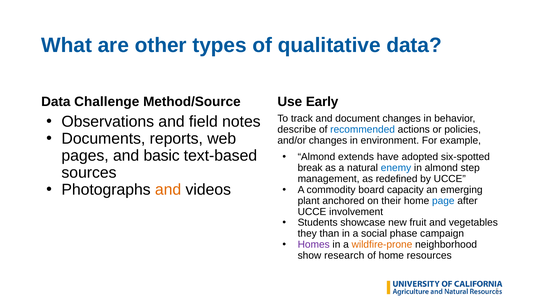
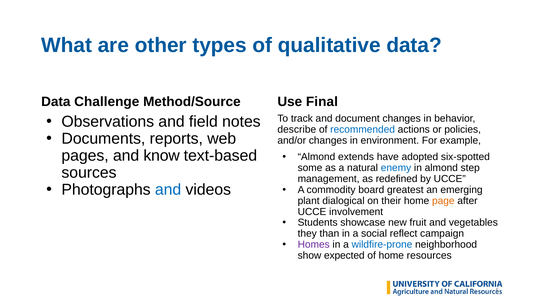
Early: Early -> Final (322, 102)
basic: basic -> know (162, 155)
break: break -> some (310, 168)
and colour: orange -> blue (168, 189)
capacity: capacity -> greatest (405, 190)
anchored: anchored -> dialogical (343, 201)
page colour: blue -> orange (443, 201)
phase: phase -> reflect (404, 233)
wildfire-prone colour: orange -> blue (382, 244)
research: research -> expected (344, 255)
